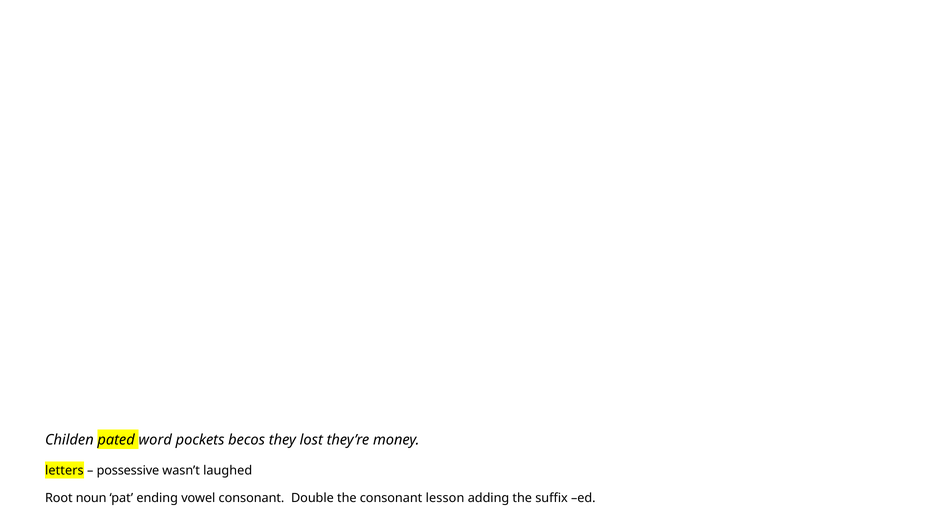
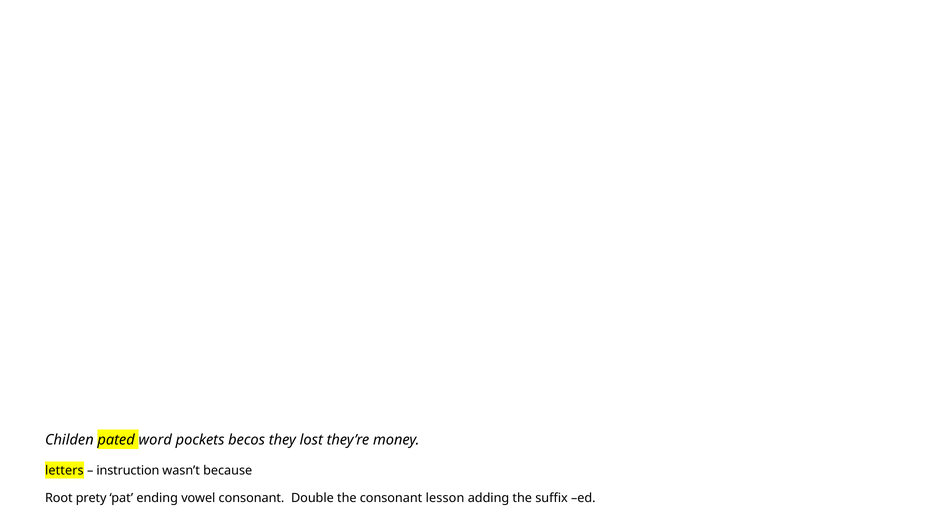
possessive: possessive -> instruction (128, 471)
laughed: laughed -> because (228, 471)
noun: noun -> prety (91, 498)
